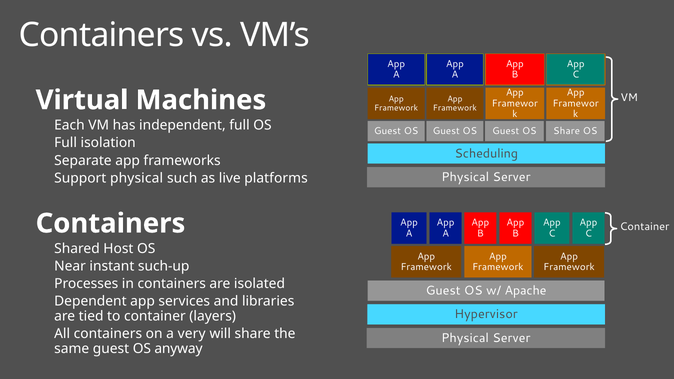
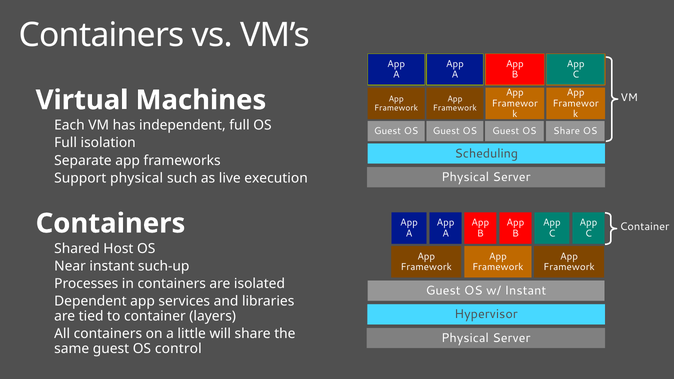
platforms: platforms -> execution (276, 178)
w/ Apache: Apache -> Instant (525, 291)
very: very -> little (192, 334)
anyway: anyway -> control (178, 349)
